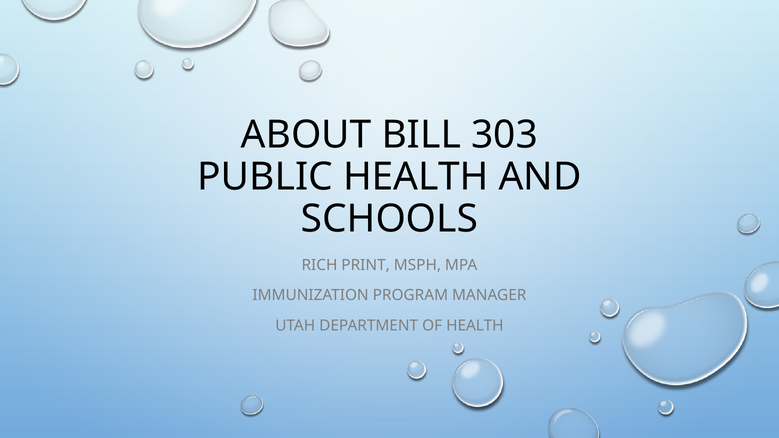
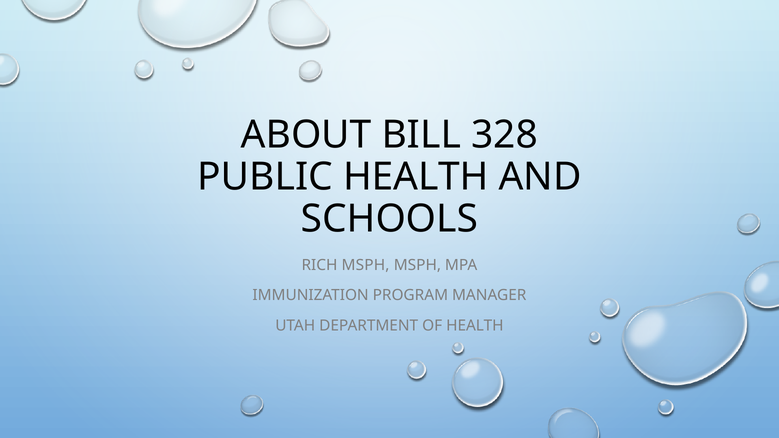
303: 303 -> 328 (504, 135)
RICH PRINT: PRINT -> MSPH (366, 265)
